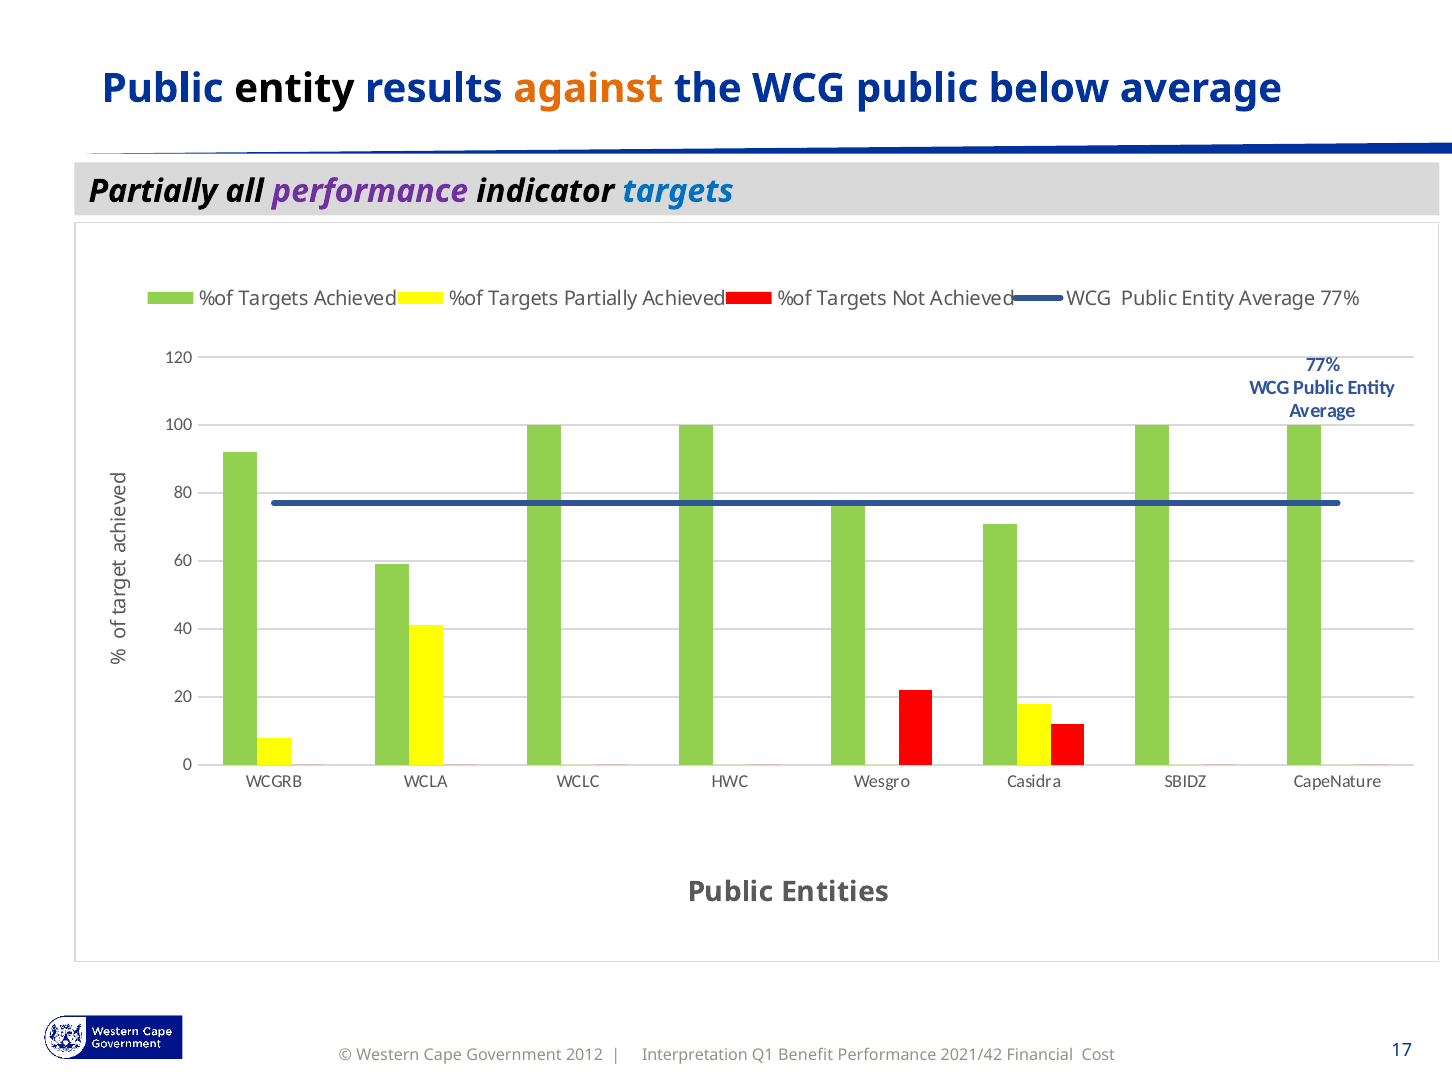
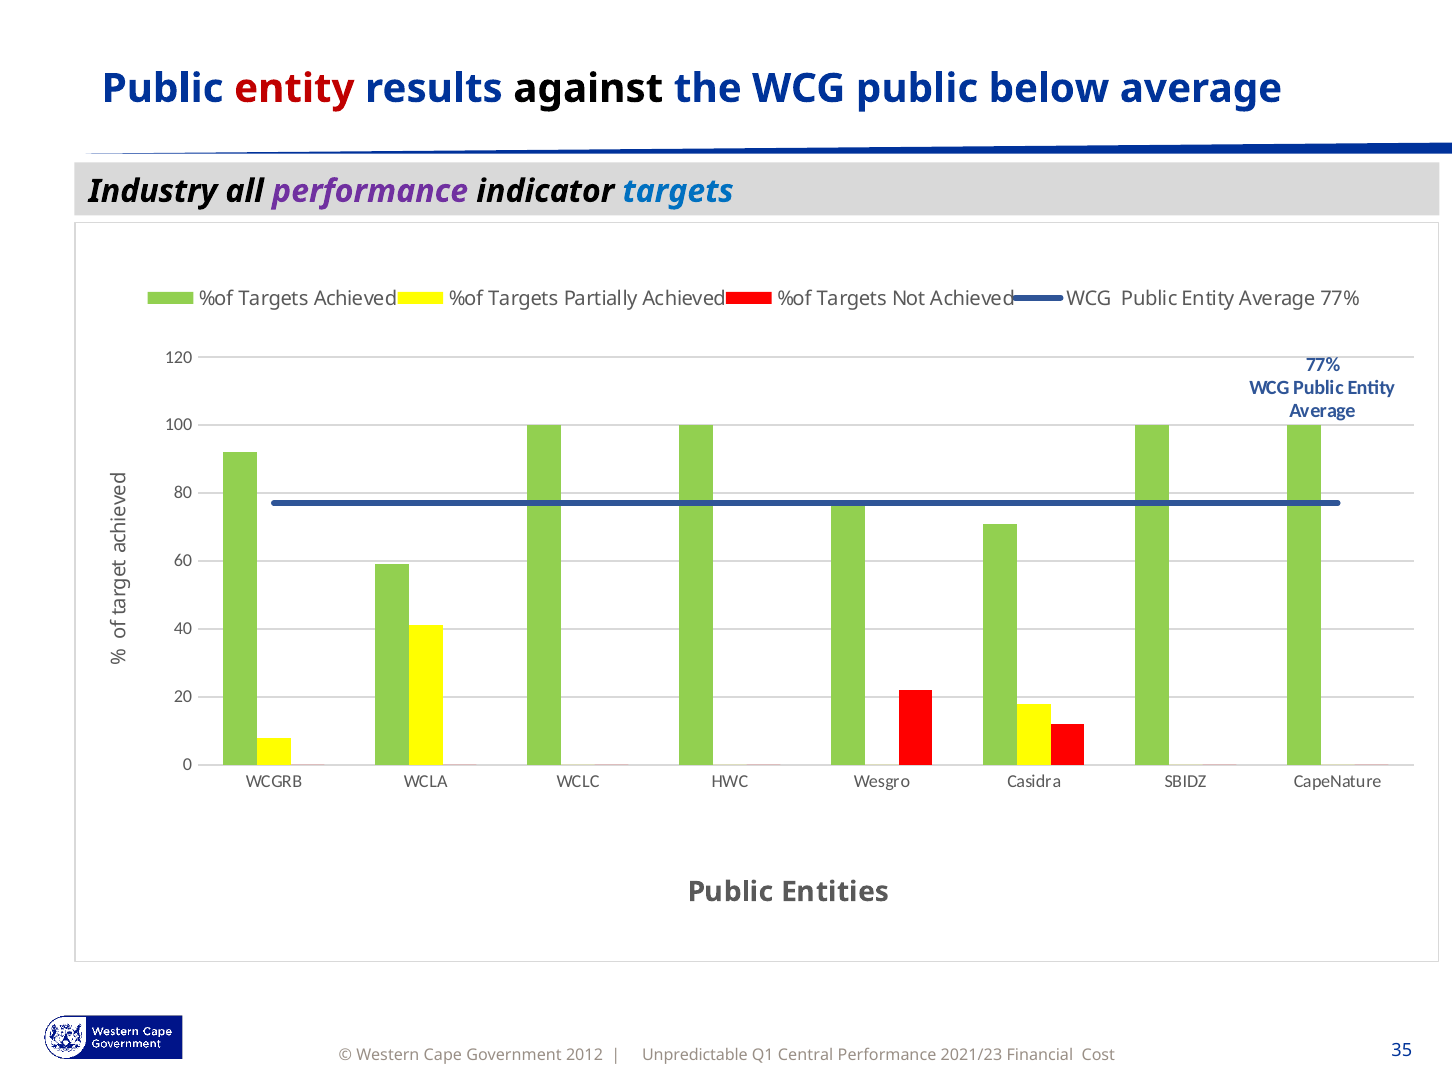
entity colour: black -> red (294, 89)
against colour: orange -> black (588, 89)
Partially: Partially -> Industry (153, 191)
Interpretation: Interpretation -> Unpredictable (695, 1055)
Benefit: Benefit -> Central (806, 1055)
2021/42: 2021/42 -> 2021/23 (971, 1055)
17: 17 -> 35 (1402, 1051)
